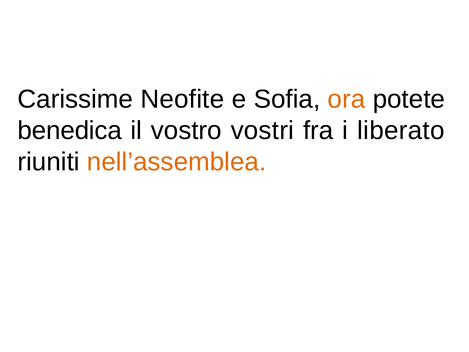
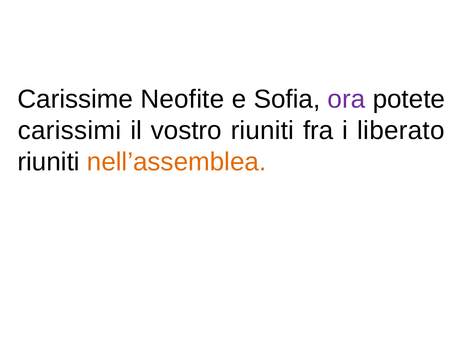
ora colour: orange -> purple (346, 99)
benedica: benedica -> carissimi (69, 130)
vostro vostri: vostri -> riuniti (262, 130)
